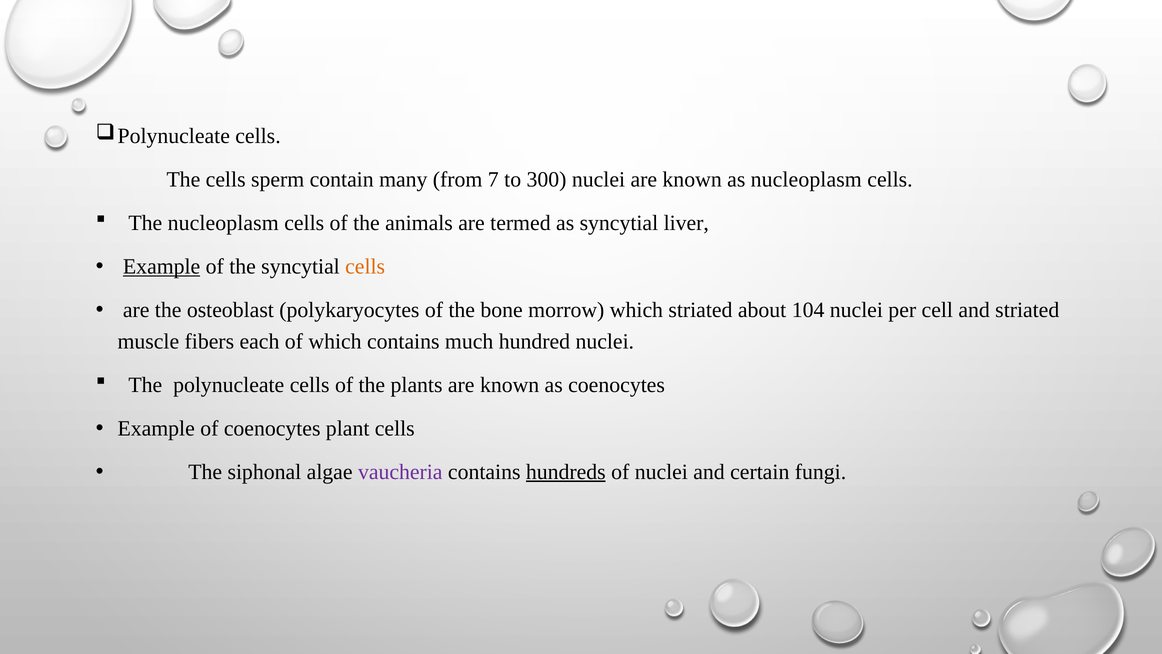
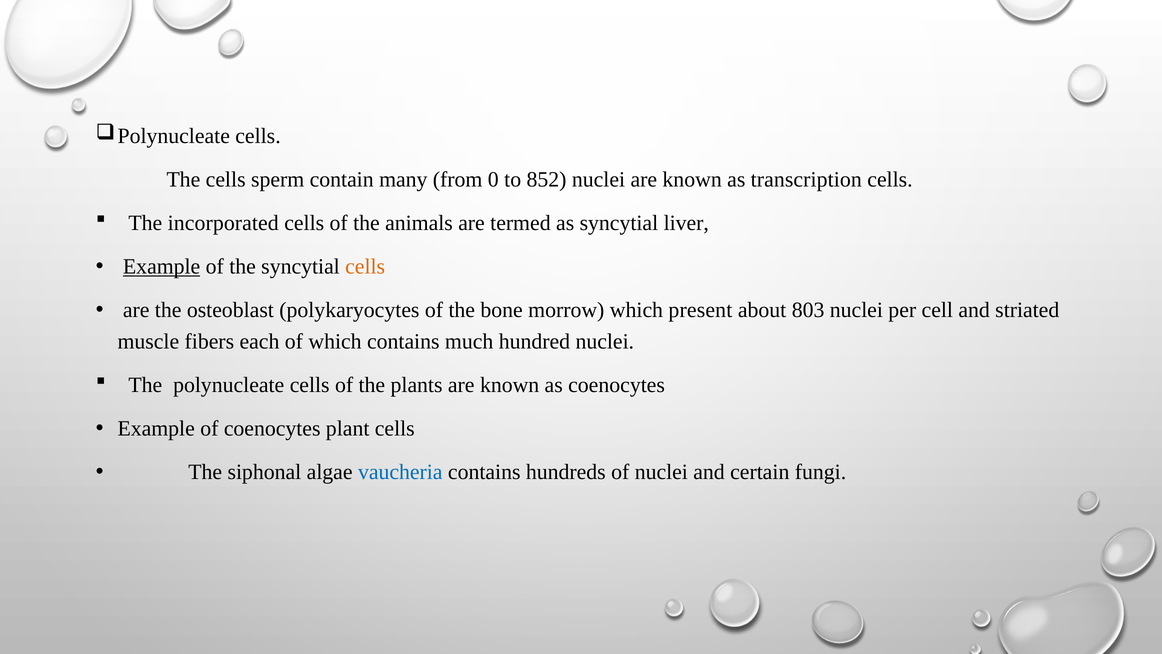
7: 7 -> 0 (493, 180)
300: 300 -> 852 (547, 180)
as nucleoplasm: nucleoplasm -> transcription (806, 180)
The nucleoplasm: nucleoplasm -> incorporated (223, 223)
which striated: striated -> present (700, 310)
104: 104 -> 803 (808, 310)
vaucheria colour: purple -> blue (400, 472)
hundreds underline: present -> none (566, 472)
